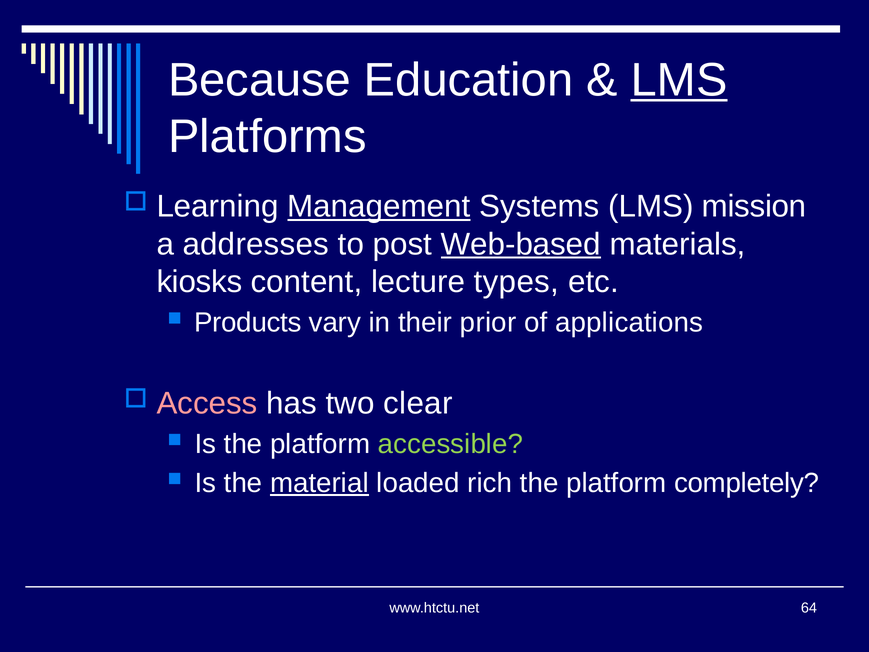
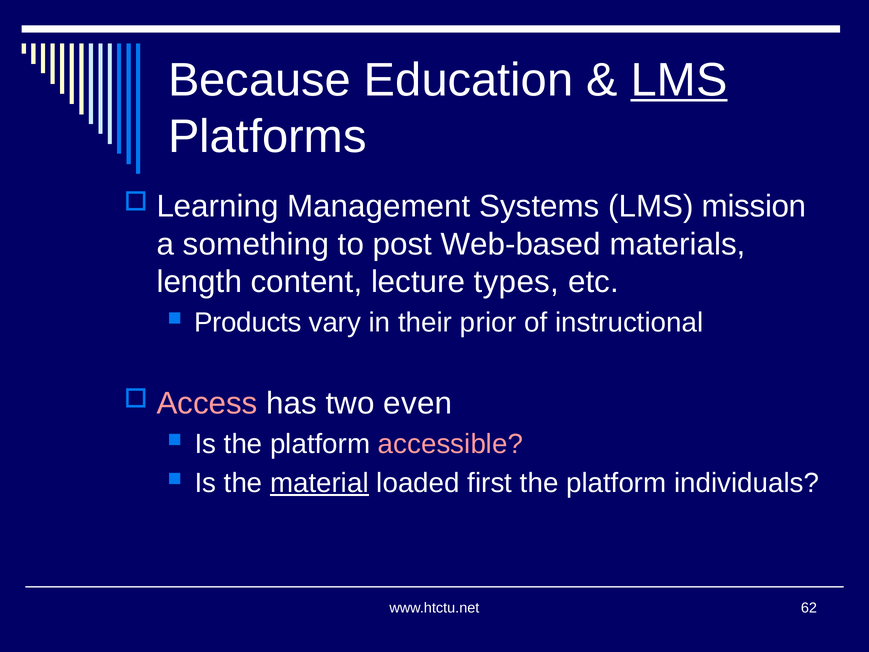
Management underline: present -> none (379, 206)
addresses: addresses -> something (256, 244)
Web-based underline: present -> none (521, 244)
kiosks: kiosks -> length (199, 282)
applications: applications -> instructional (629, 322)
clear: clear -> even (418, 403)
accessible colour: light green -> pink (450, 444)
rich: rich -> first (490, 483)
completely: completely -> individuals (747, 483)
64: 64 -> 62 (809, 608)
